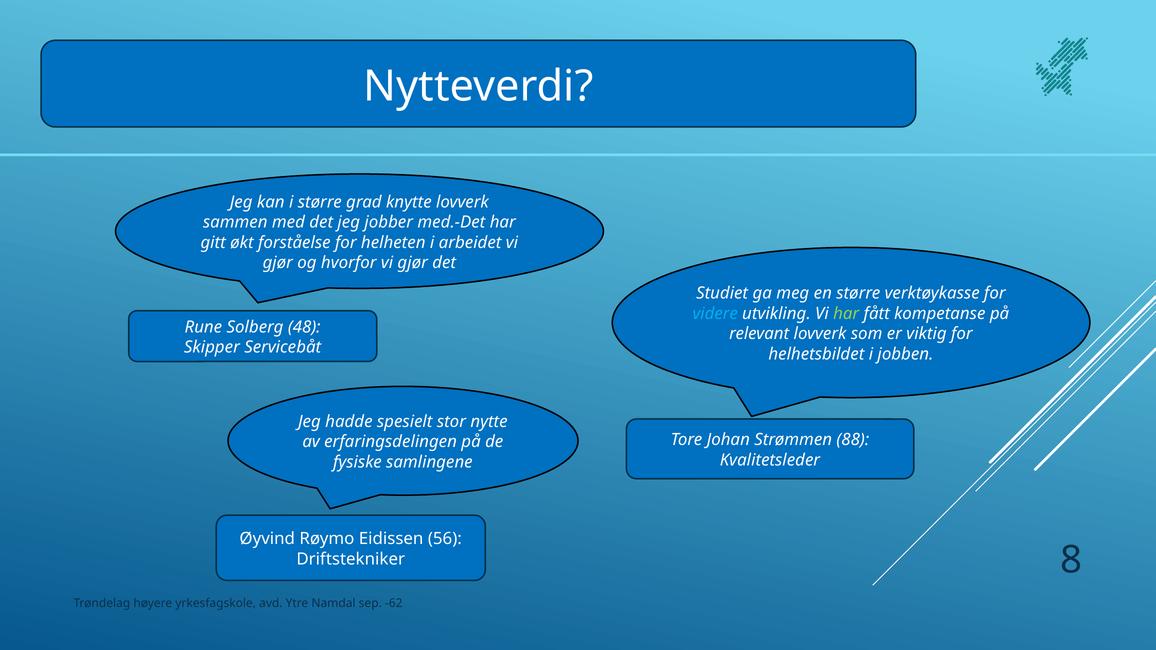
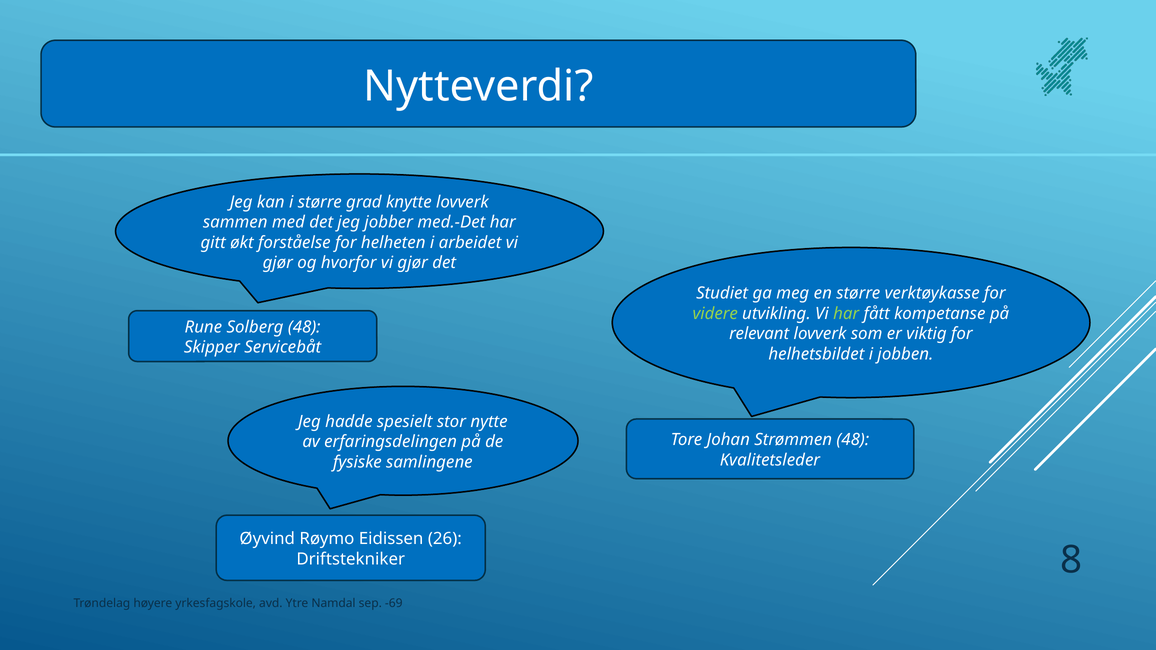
videre colour: light blue -> light green (715, 314)
Strømmen 88: 88 -> 48 (853, 440)
56: 56 -> 26 (445, 539)
-62: -62 -> -69 (394, 603)
